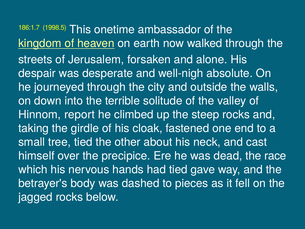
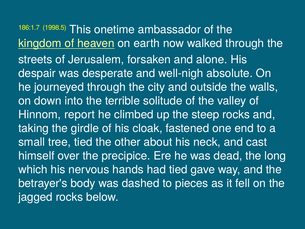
race: race -> long (275, 156)
